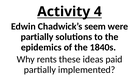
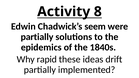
4: 4 -> 8 (98, 12)
rents: rents -> rapid (47, 59)
paid: paid -> drift (114, 59)
